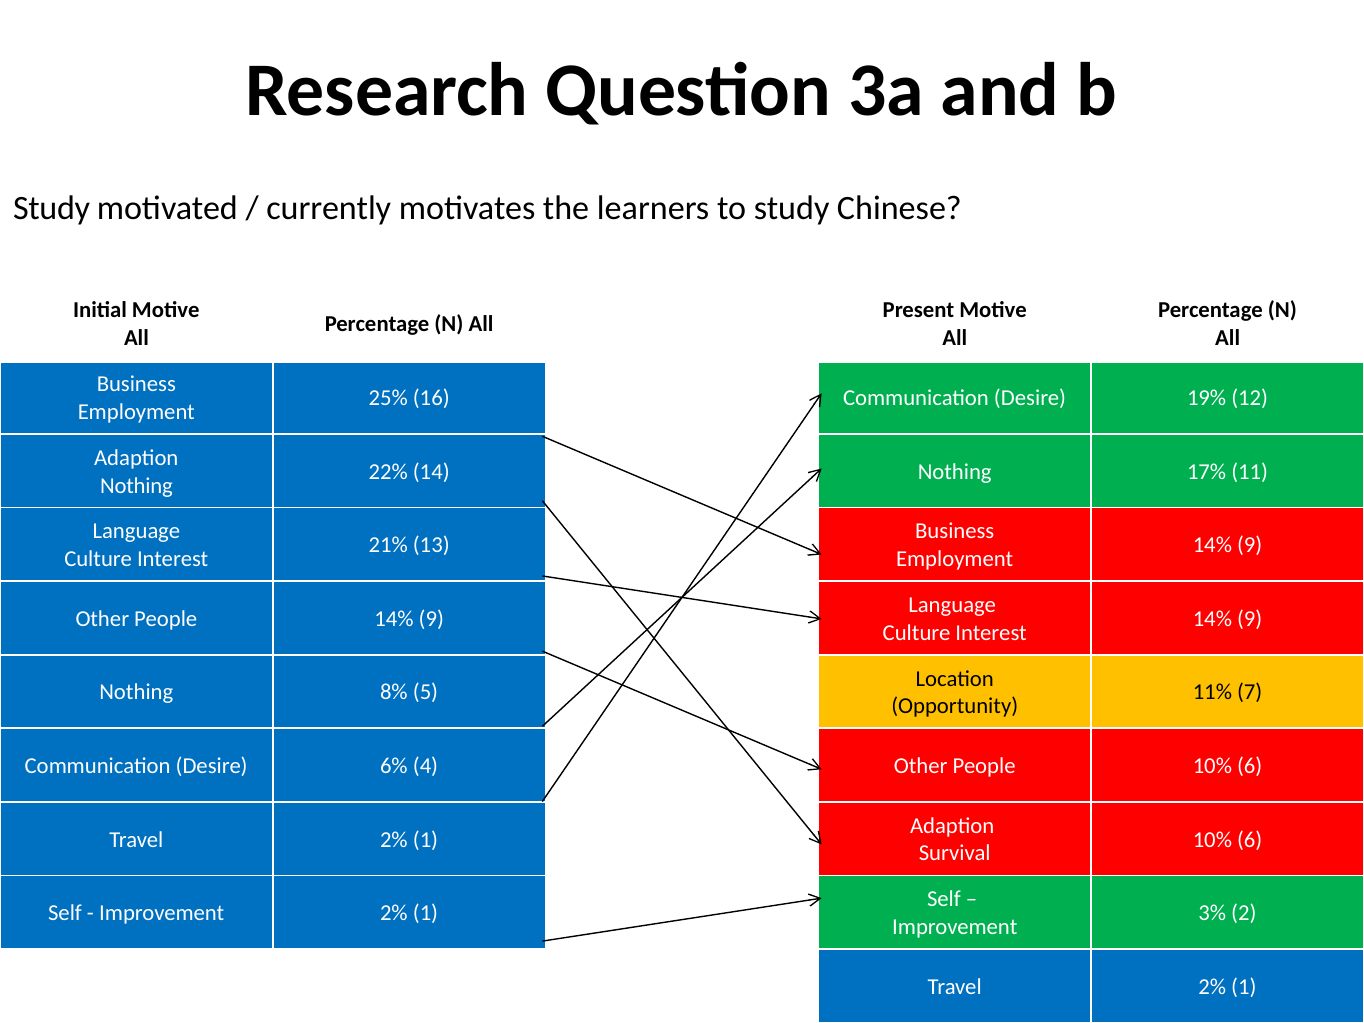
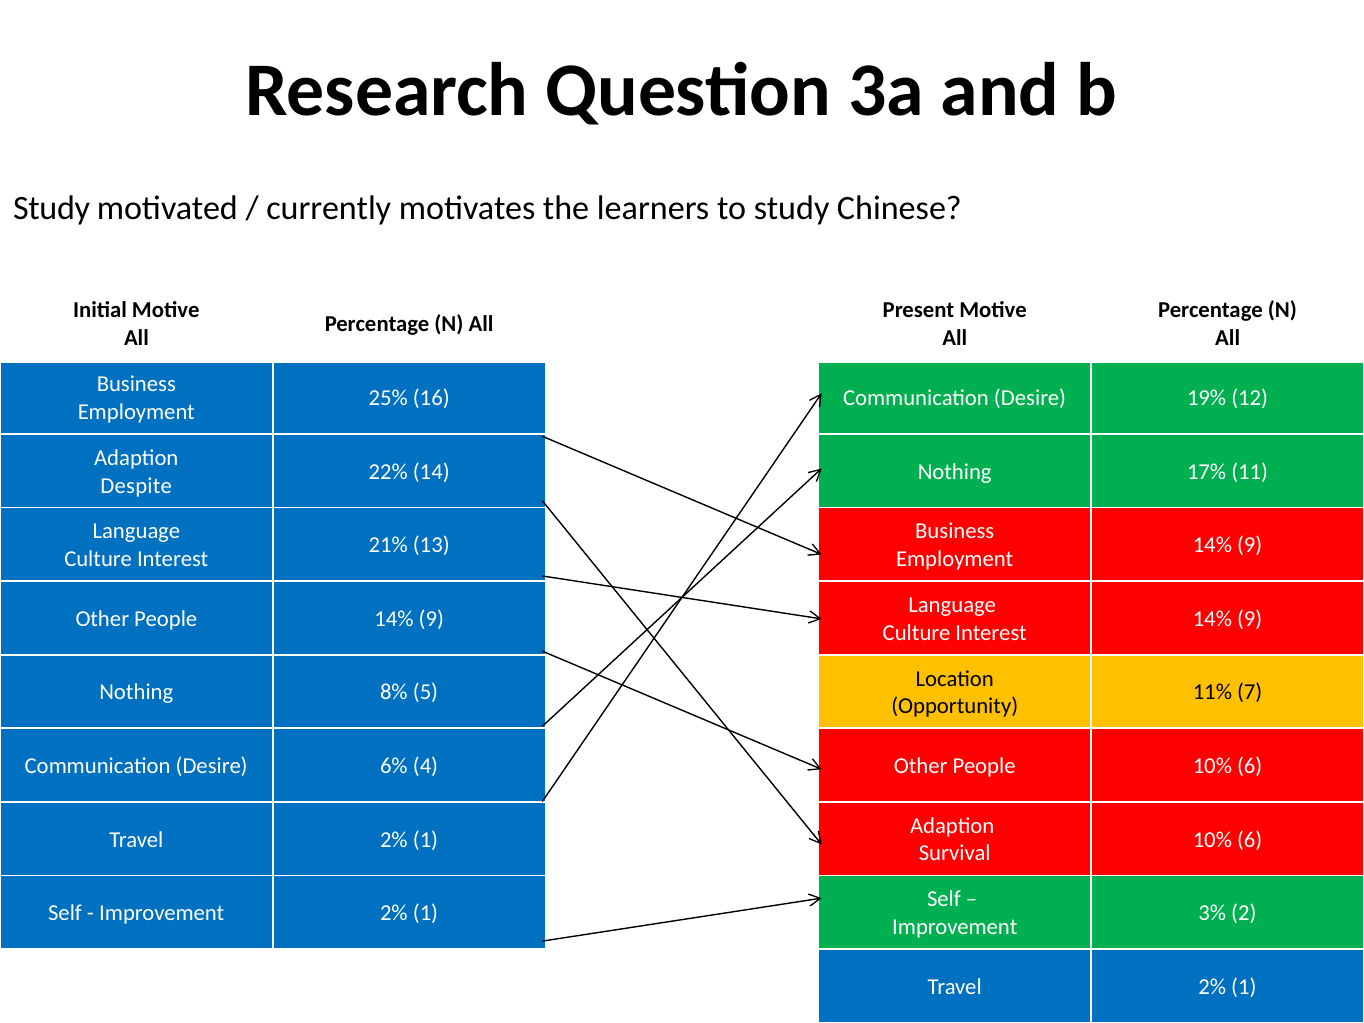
Nothing: Nothing -> Despite (136, 486)
